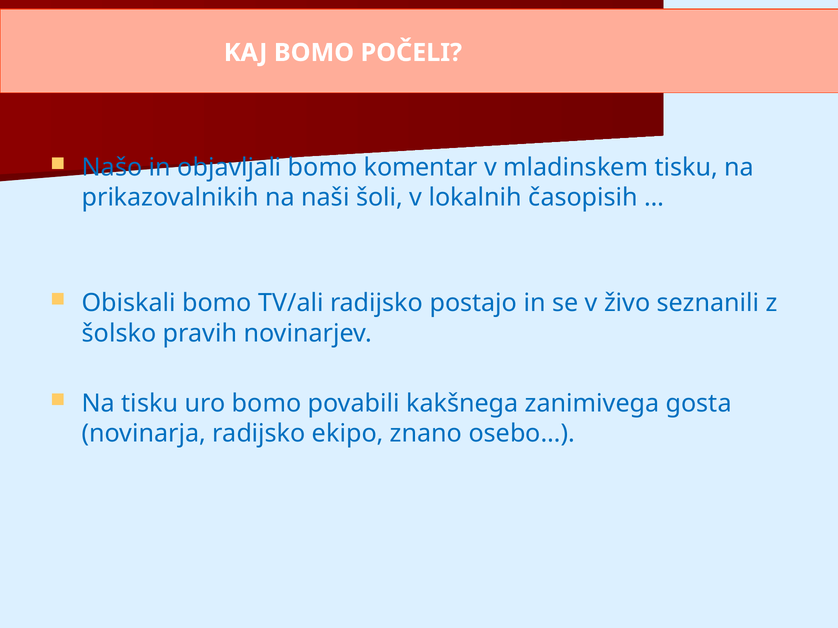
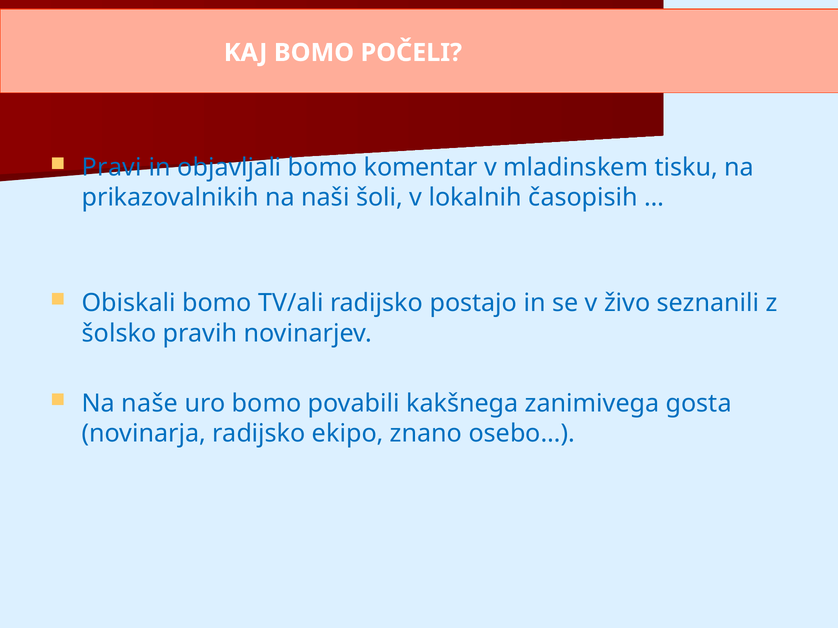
Našo: Našo -> Pravi (112, 168)
Na tisku: tisku -> naše (150, 404)
